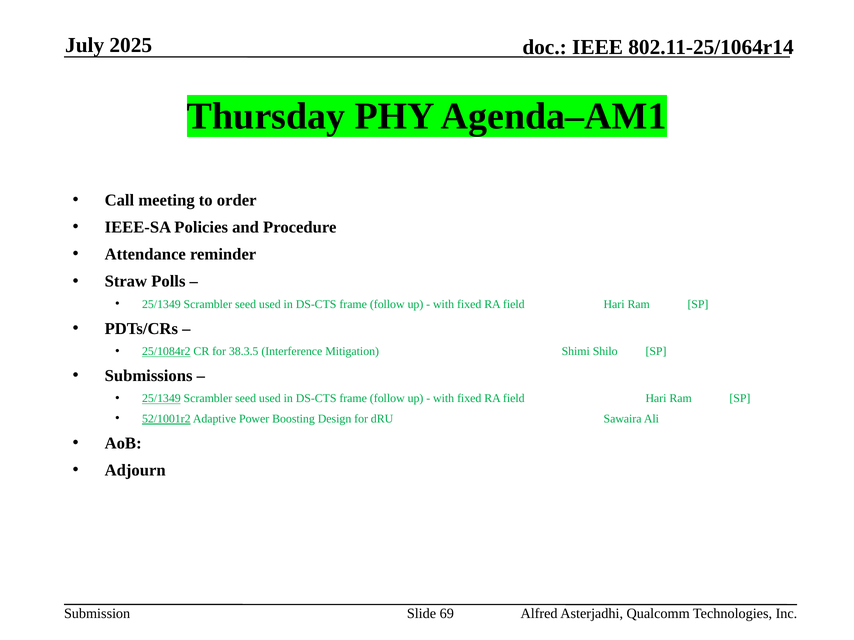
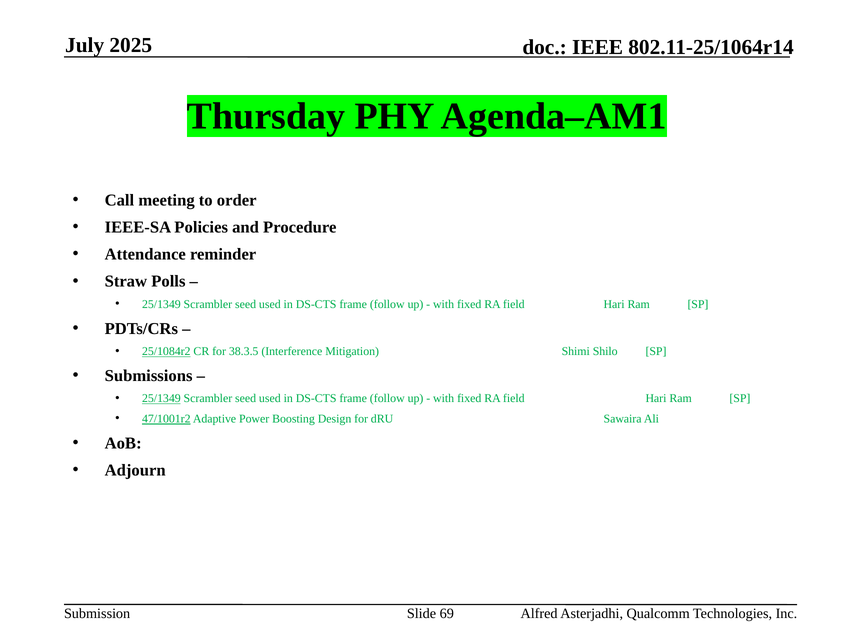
52/1001r2: 52/1001r2 -> 47/1001r2 (166, 419)
